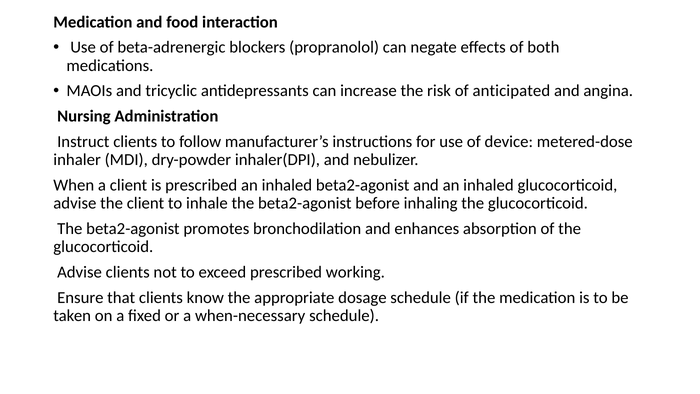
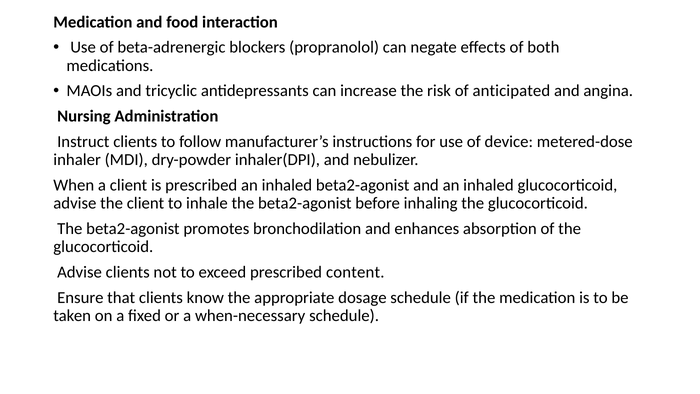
working: working -> content (355, 272)
